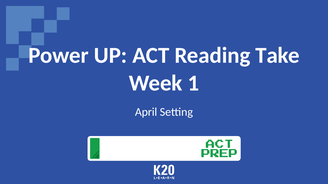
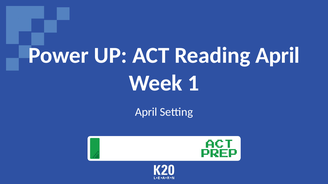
Reading Take: Take -> April (278, 56)
